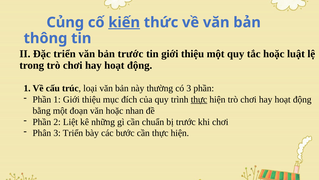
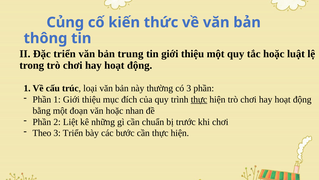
kiến underline: present -> none (124, 22)
bản trước: trước -> trung (130, 54)
Phân: Phân -> Theo (42, 133)
